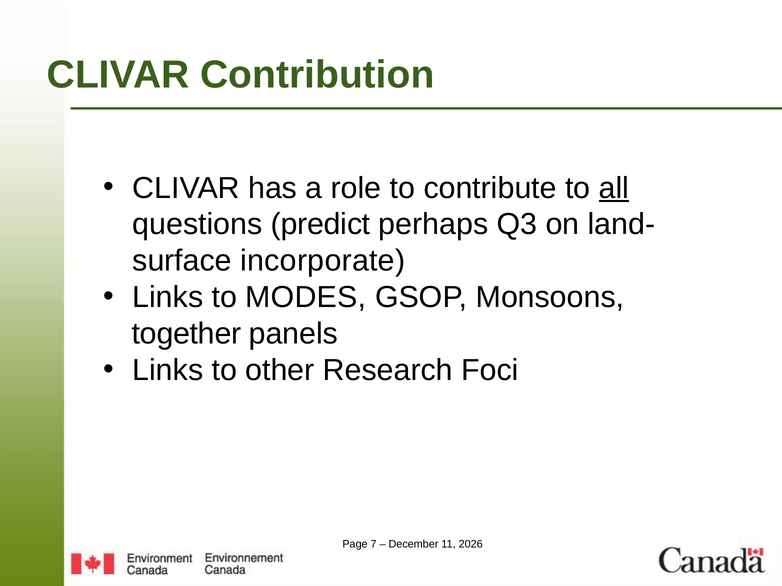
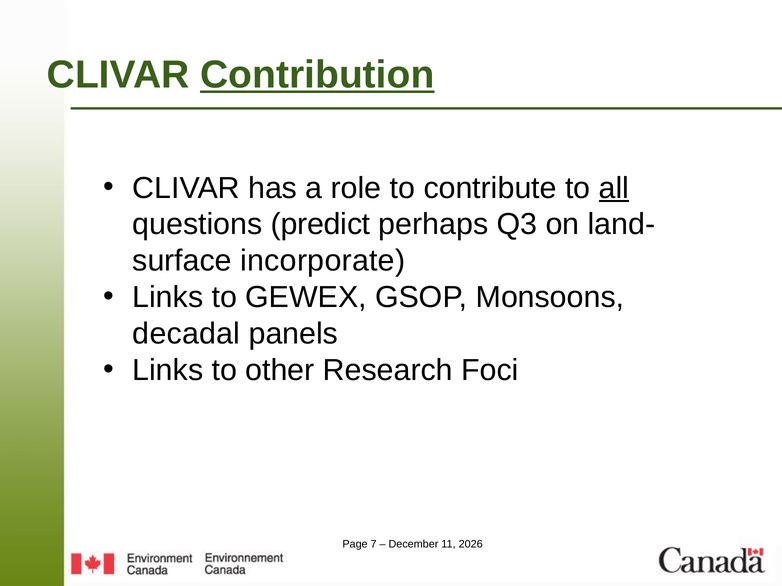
Contribution underline: none -> present (317, 75)
MODES: MODES -> GEWEX (306, 298)
together: together -> decadal (186, 334)
